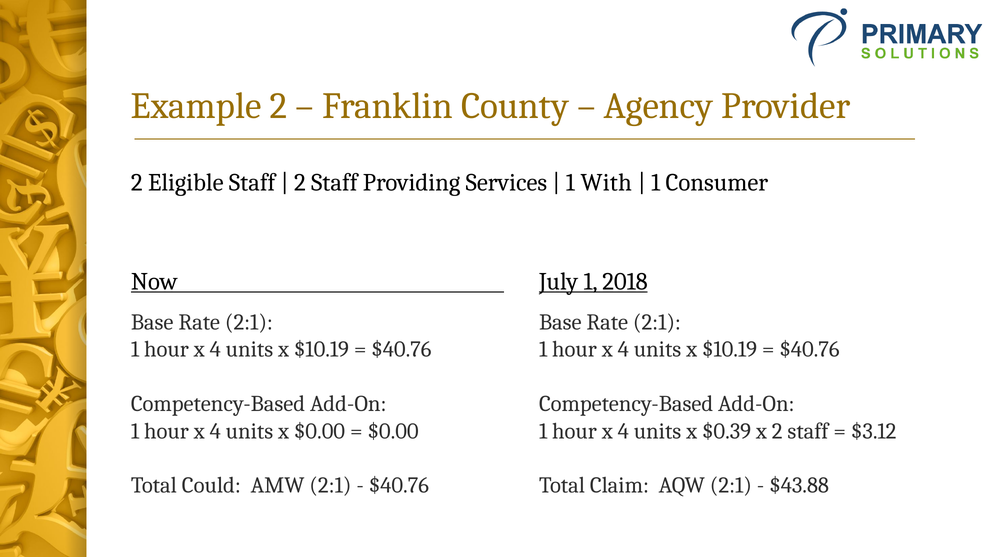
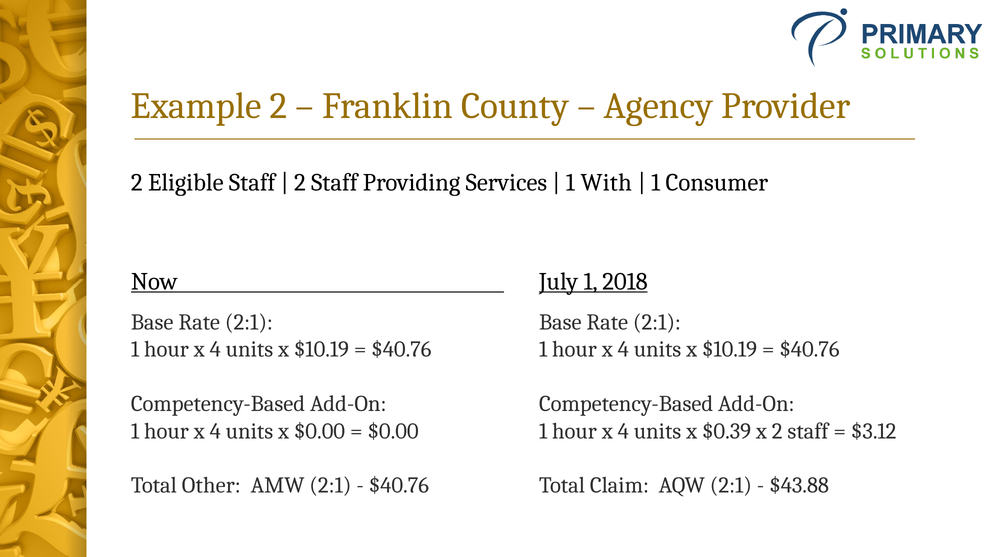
Could: Could -> Other (211, 485)
